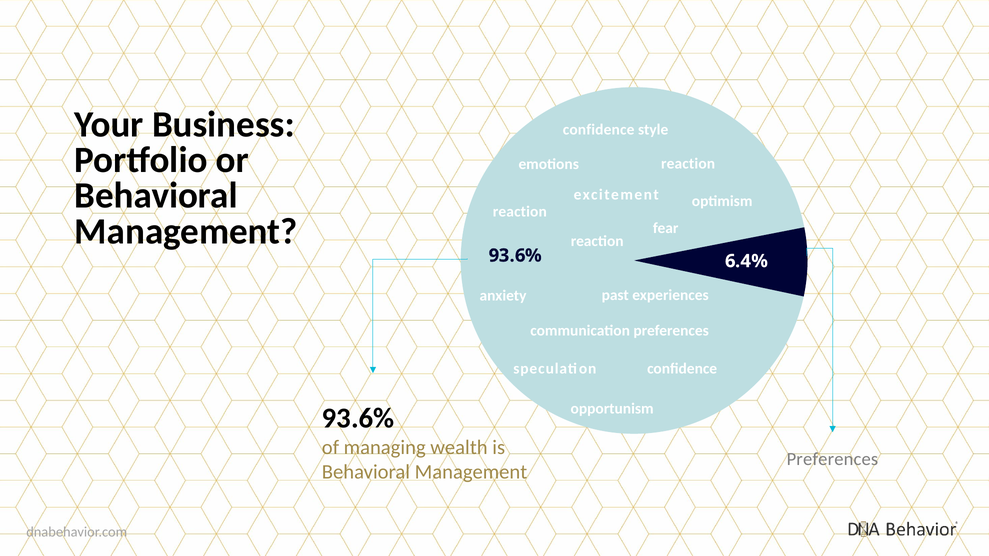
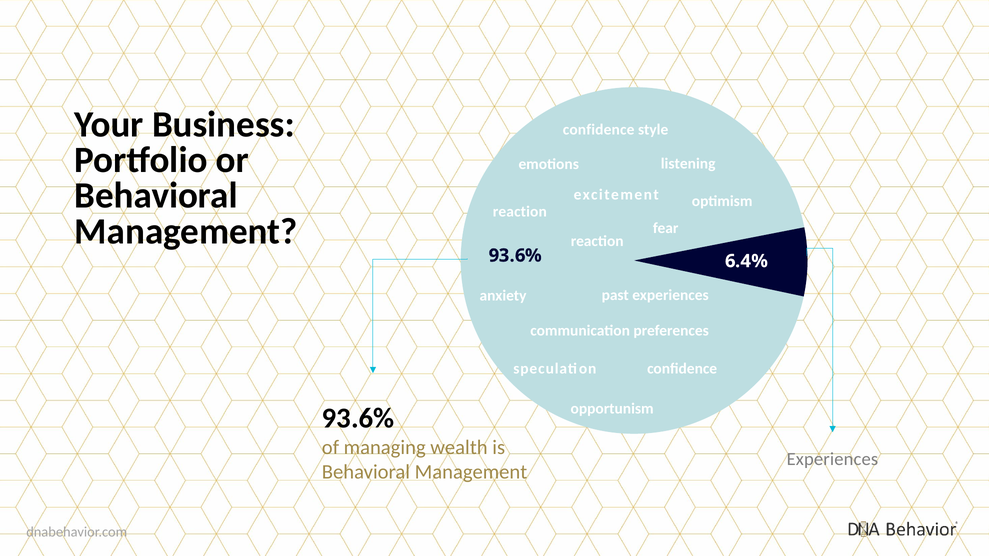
emotions reaction: reaction -> listening (688, 164)
Preferences: Preferences -> Experiences (832, 459)
